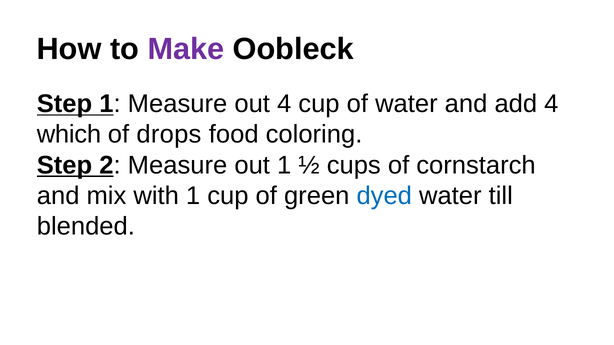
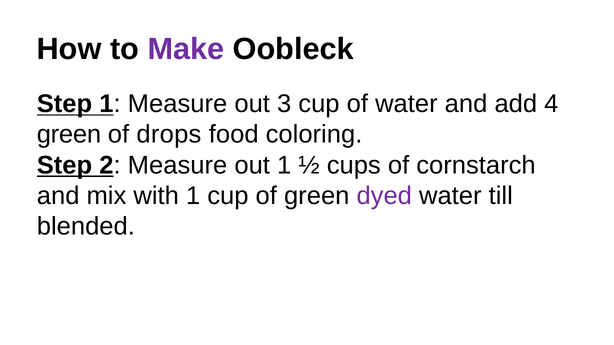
out 4: 4 -> 3 (284, 104)
which: which -> green (69, 135)
dyed colour: blue -> purple (384, 196)
